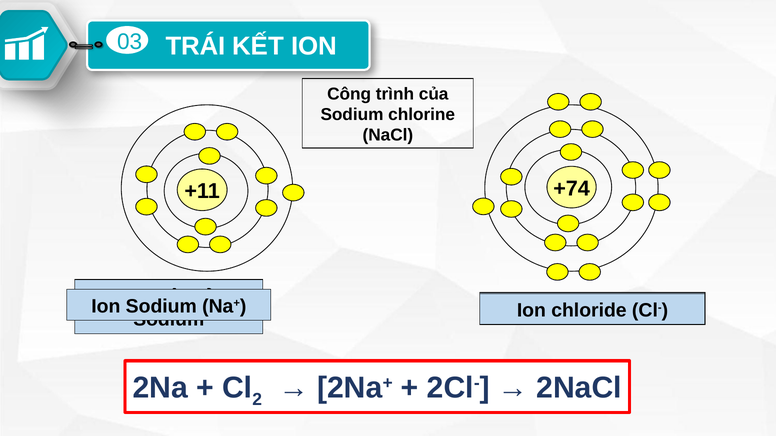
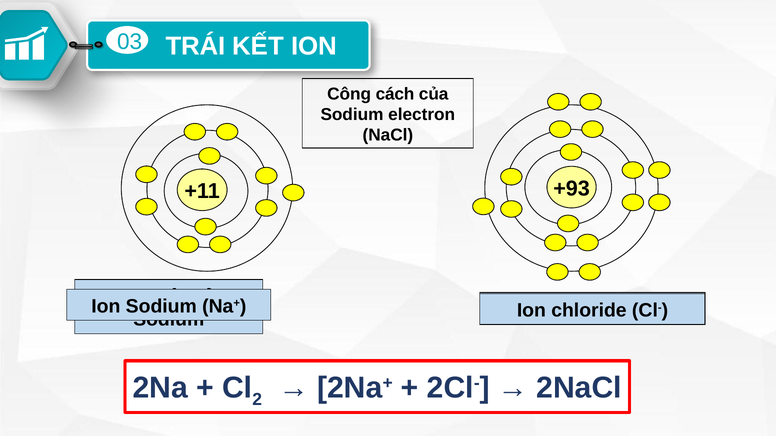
trình: trình -> cách (395, 94)
Sodium chlorine: chlorine -> electron (422, 115)
+74: +74 -> +93 (572, 189)
